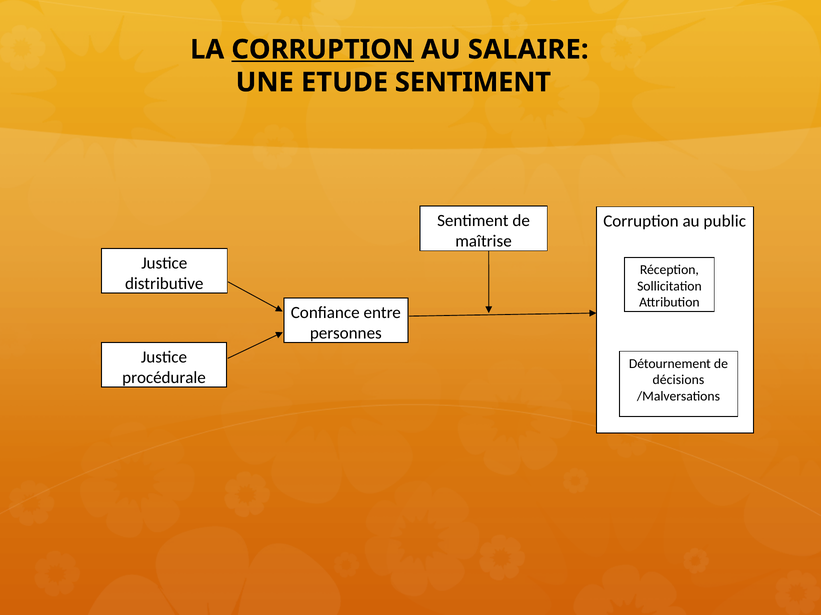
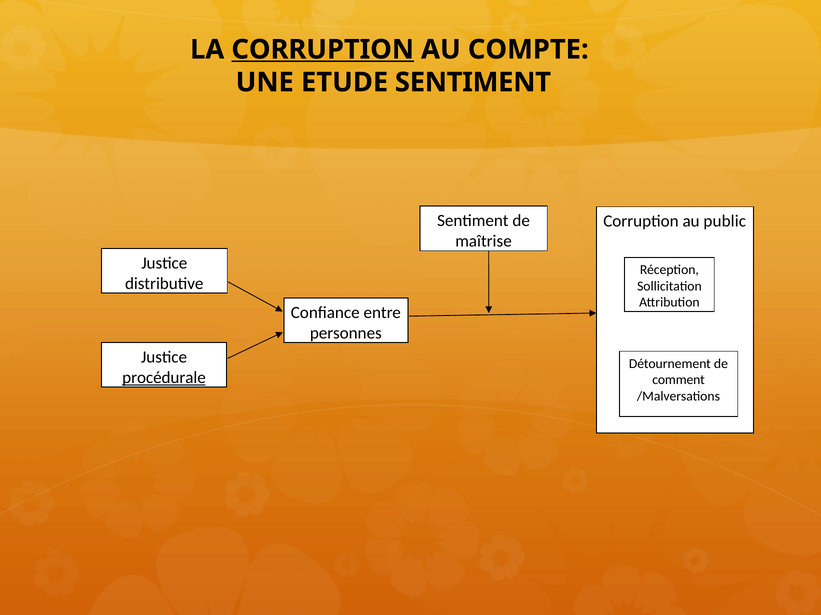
SALAIRE: SALAIRE -> COMPTE (528, 50)
procédurale underline: none -> present (164, 378)
décisions: décisions -> comment (679, 380)
